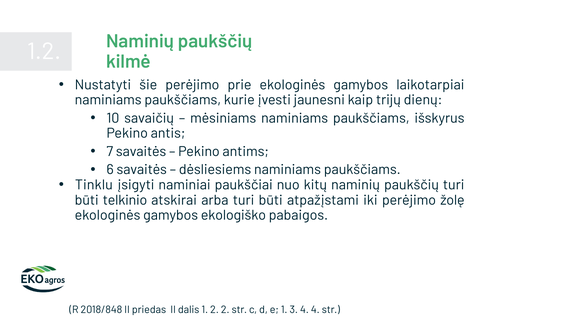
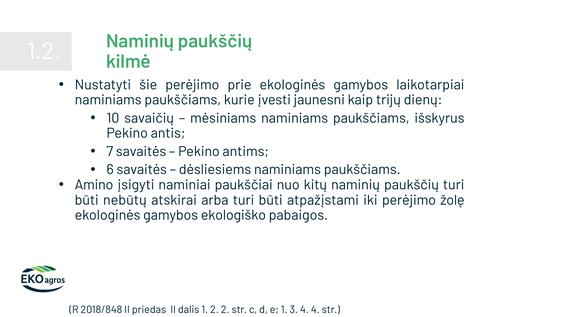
Tinklu: Tinklu -> Amino (94, 185)
telkinio: telkinio -> nebūtų (125, 200)
